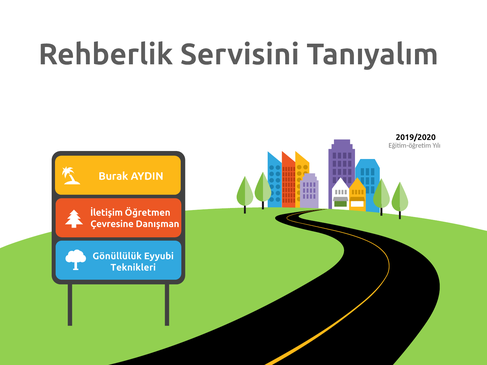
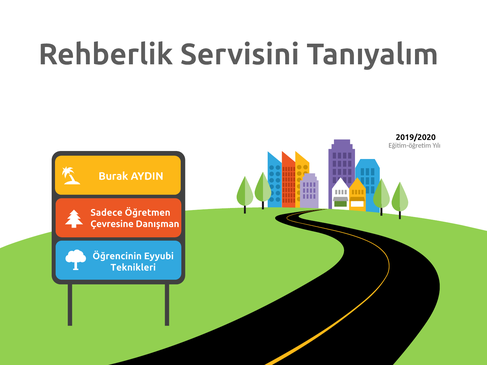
İletişim: İletişim -> Sadece (106, 213)
Gönüllülük: Gönüllülük -> Öğrencinin (117, 256)
